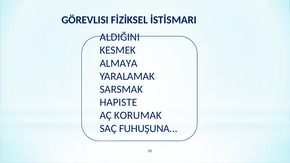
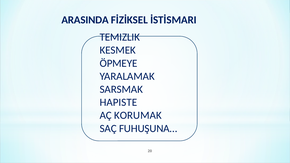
GÖREVLISI: GÖREVLISI -> ARASINDA (85, 20)
ALDIĞINI: ALDIĞINI -> TEMIZLIK (120, 37)
ALMAYA: ALMAYA -> ÖPMEYE (119, 63)
